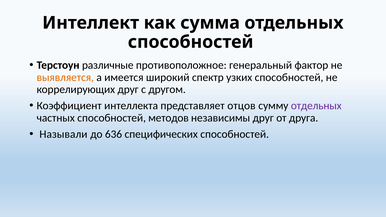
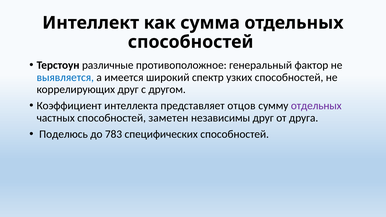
выявляется colour: orange -> blue (65, 77)
методов: методов -> заметен (168, 118)
Называли: Называли -> Поделюсь (63, 134)
636: 636 -> 783 (114, 134)
